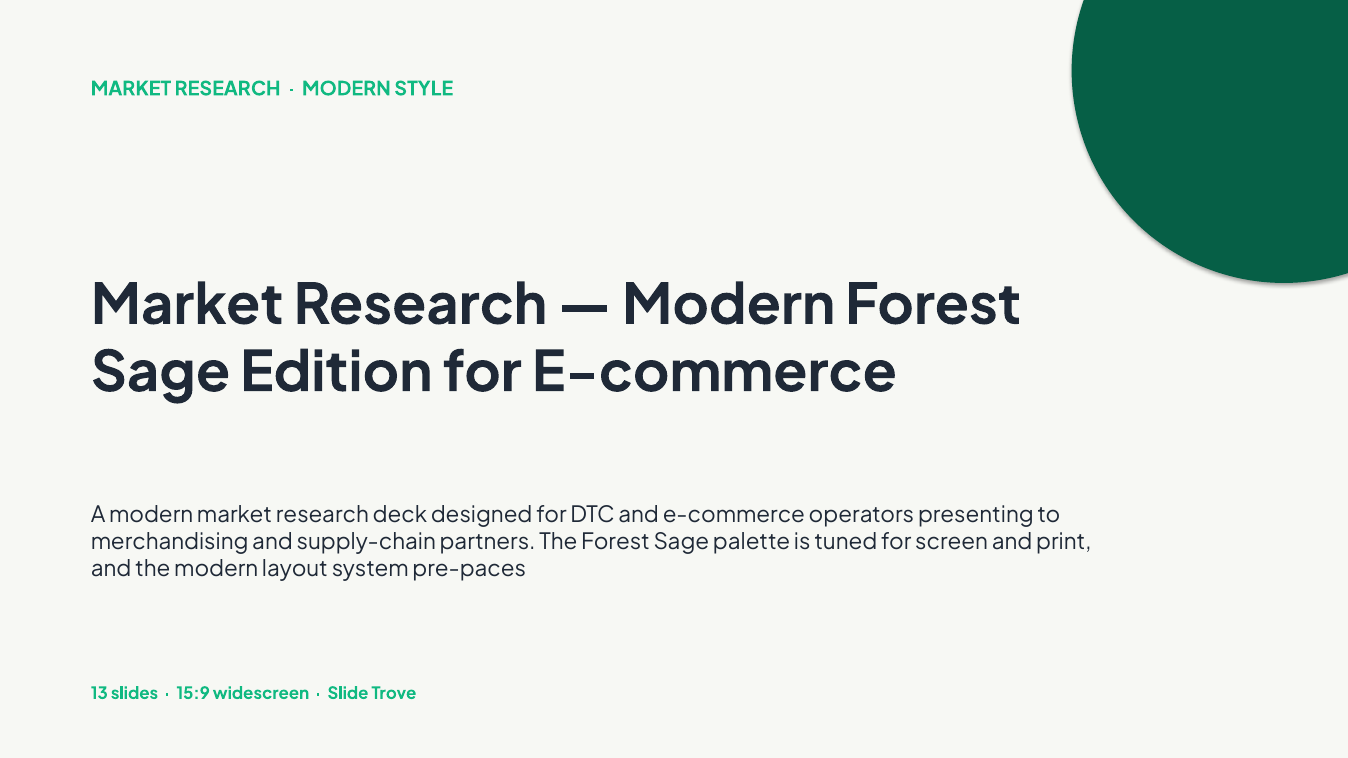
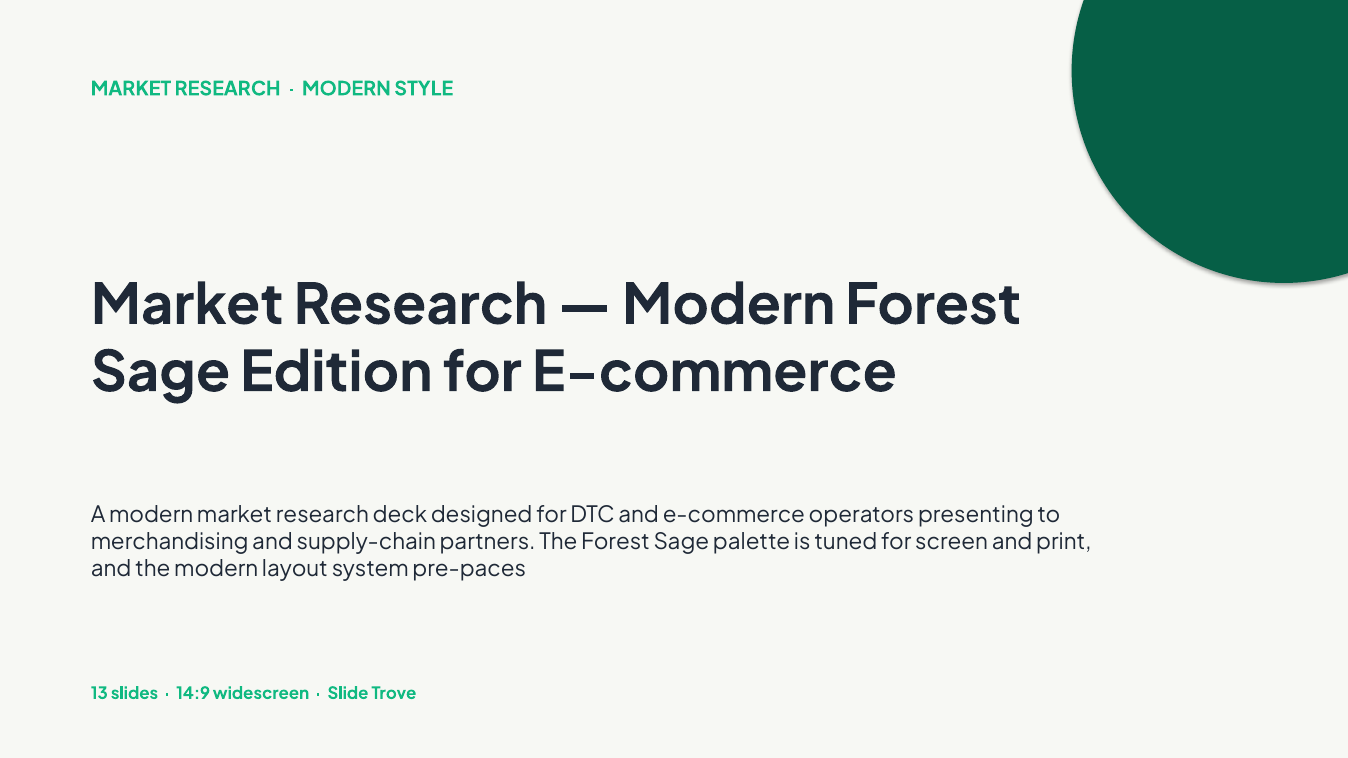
15:9: 15:9 -> 14:9 (193, 694)
